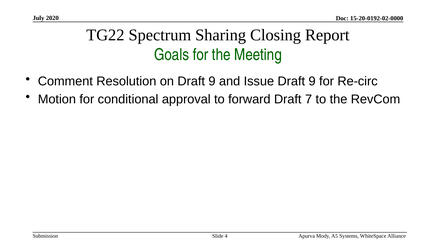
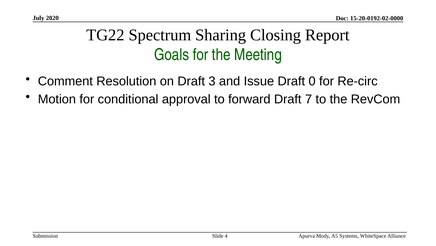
on Draft 9: 9 -> 3 (212, 81)
Issue Draft 9: 9 -> 0 (312, 81)
